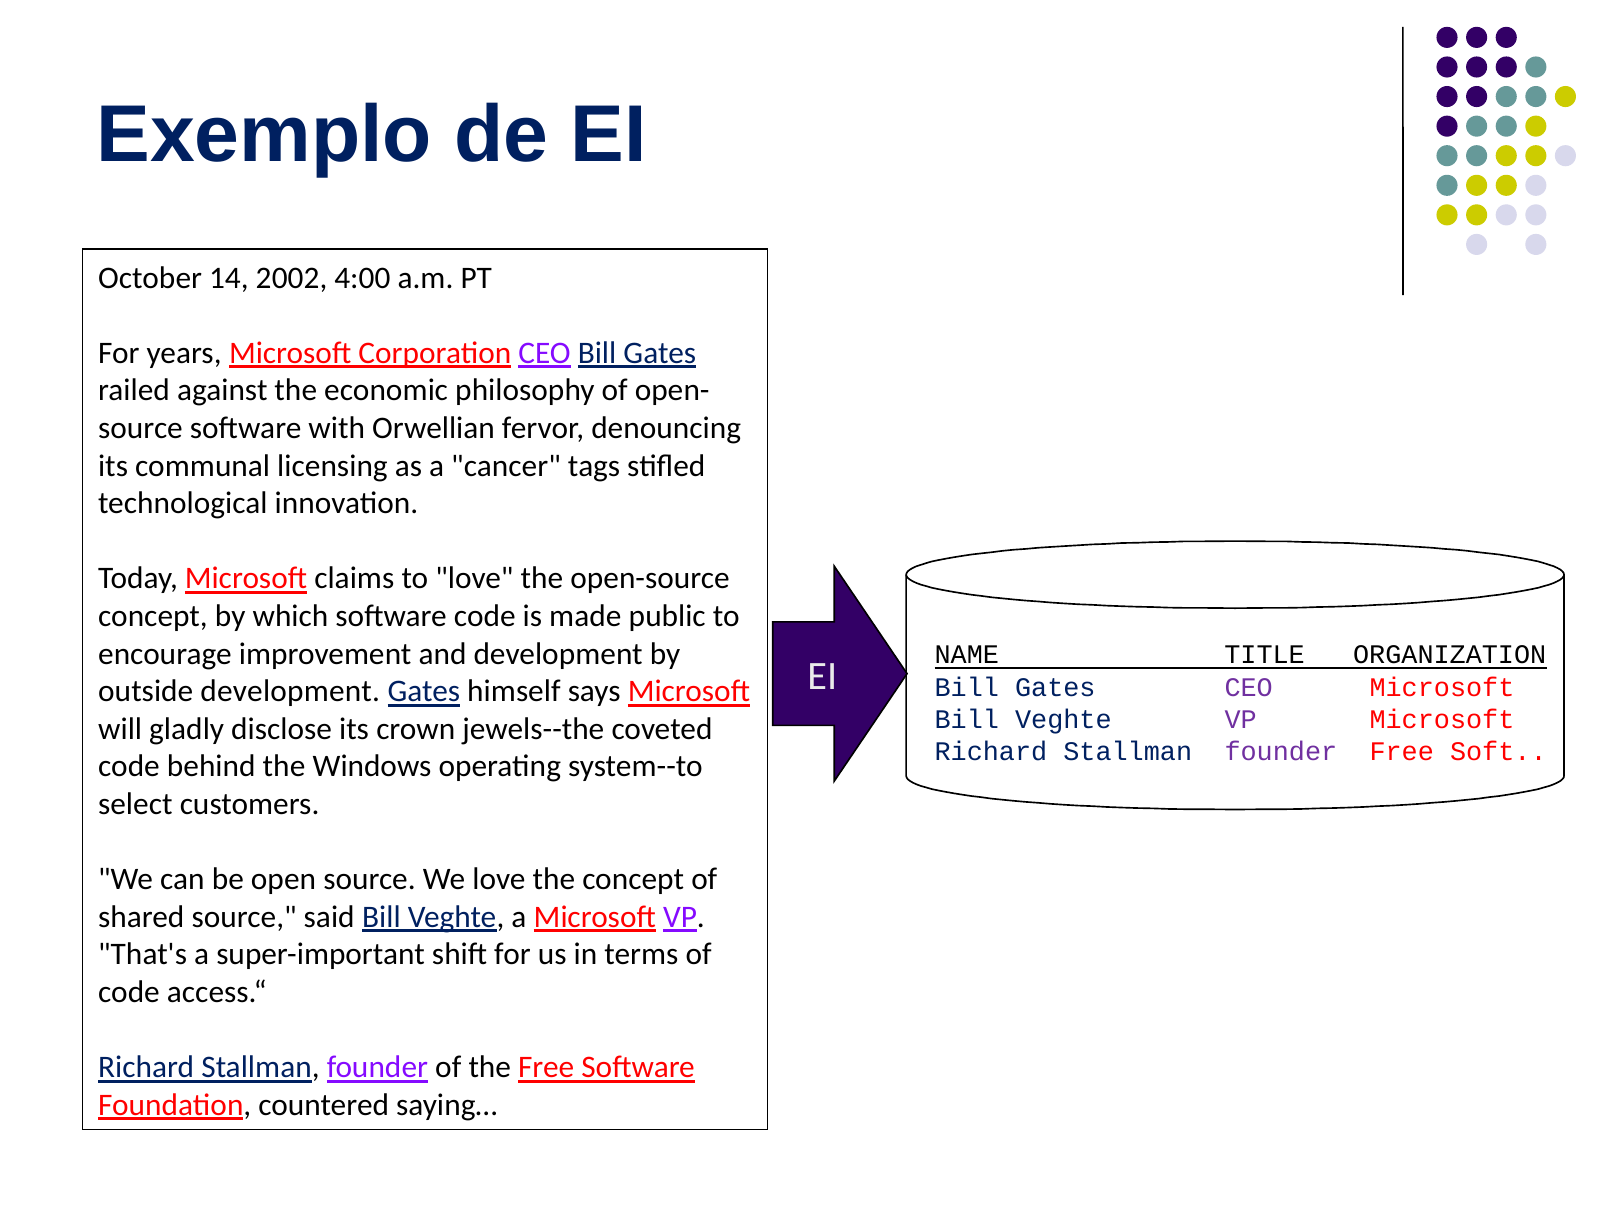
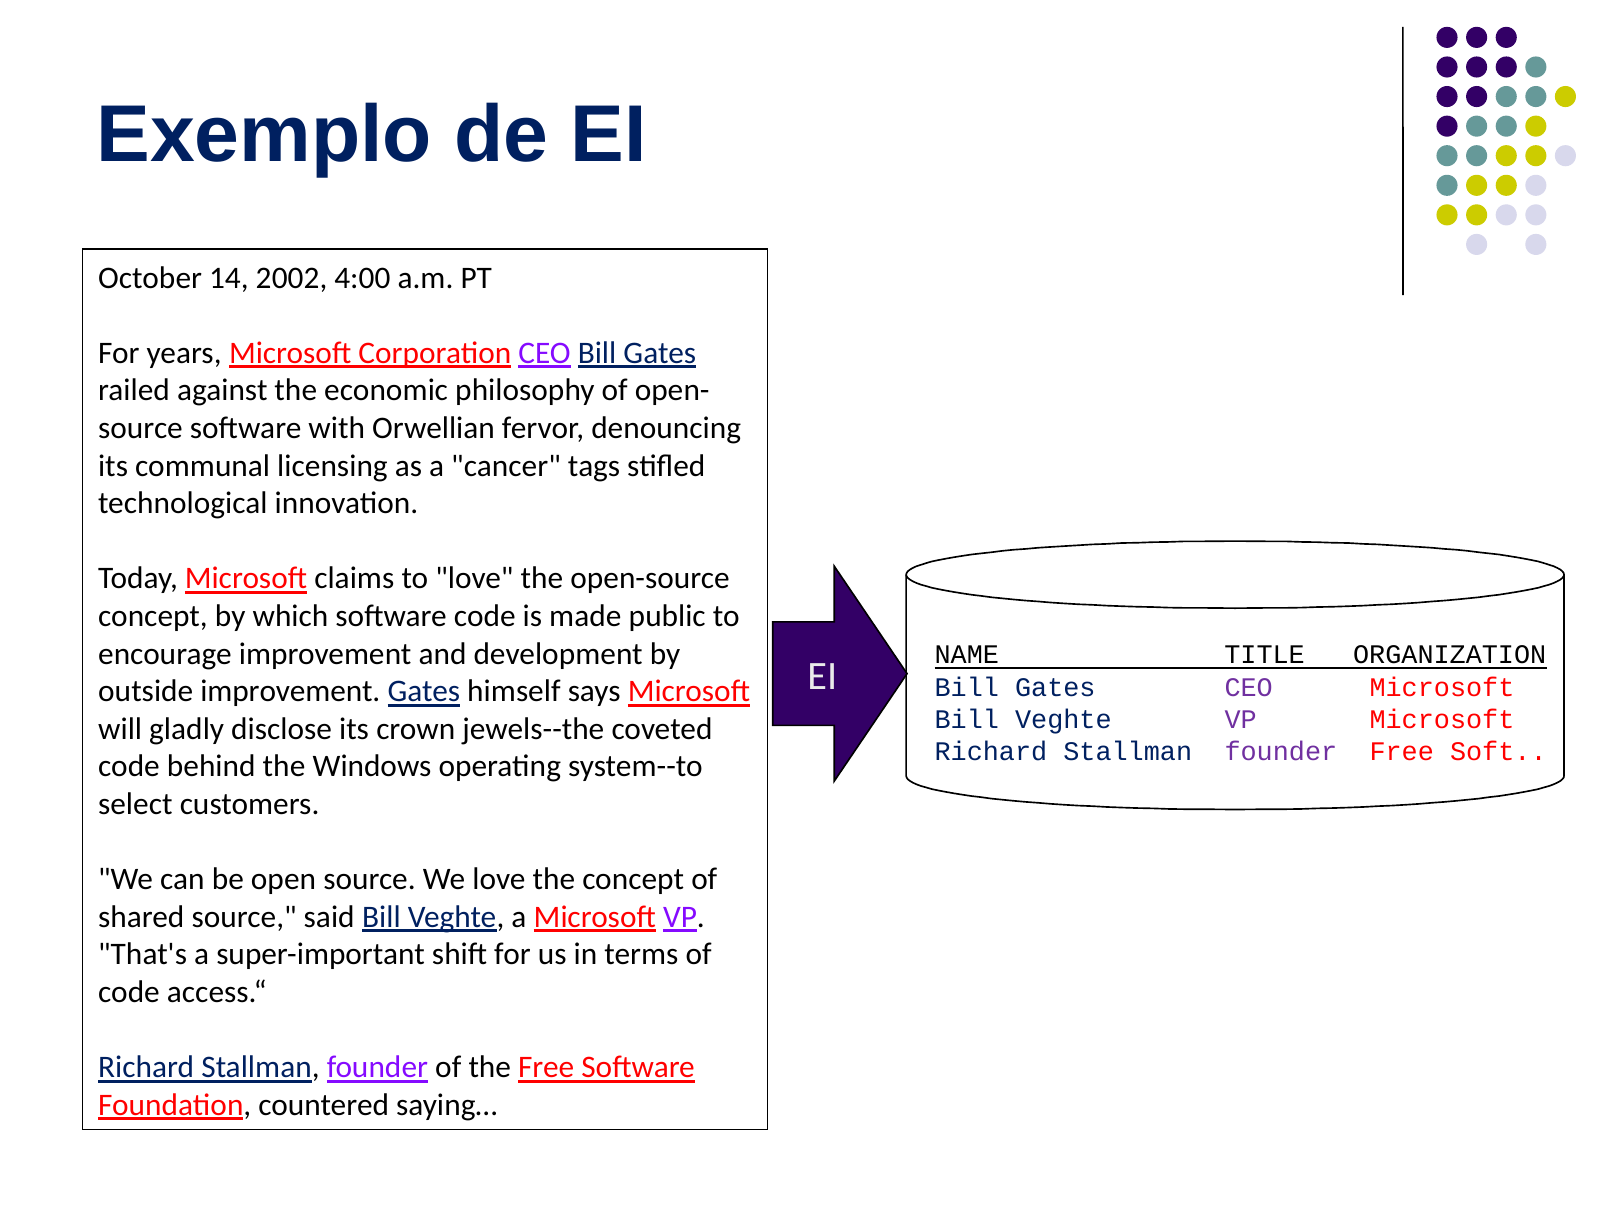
outside development: development -> improvement (290, 692)
